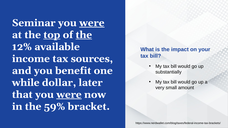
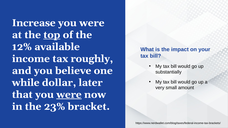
Seminar: Seminar -> Increase (34, 23)
were underline: present -> none (92, 23)
the underline: present -> none (84, 35)
sources: sources -> roughly (92, 59)
benefit: benefit -> believe (73, 71)
59%: 59% -> 23% (55, 107)
